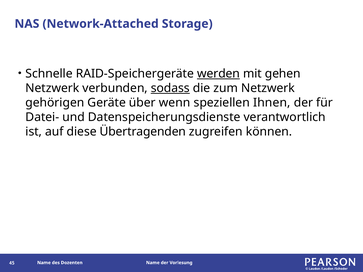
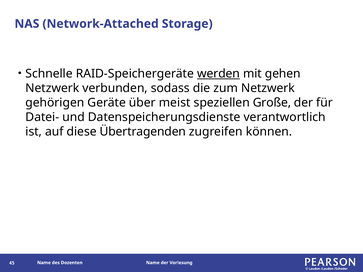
sodass underline: present -> none (170, 88)
wenn: wenn -> meist (175, 103)
Ihnen: Ihnen -> Große (272, 103)
